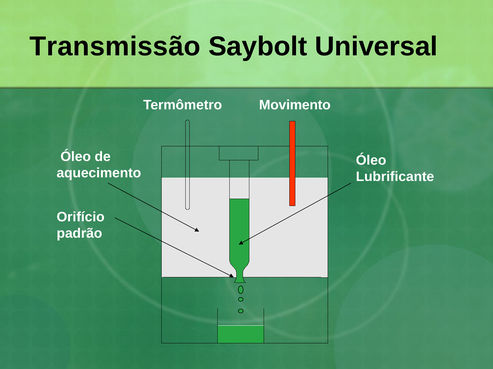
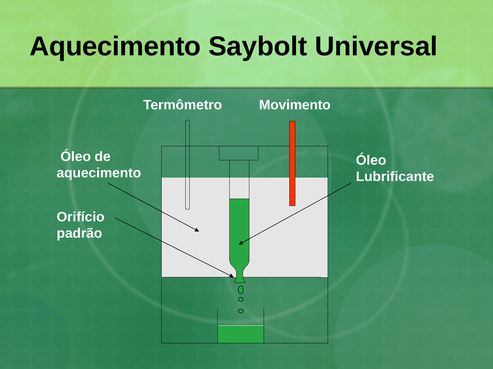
Transmissão: Transmissão -> Aquecimento (115, 47)
